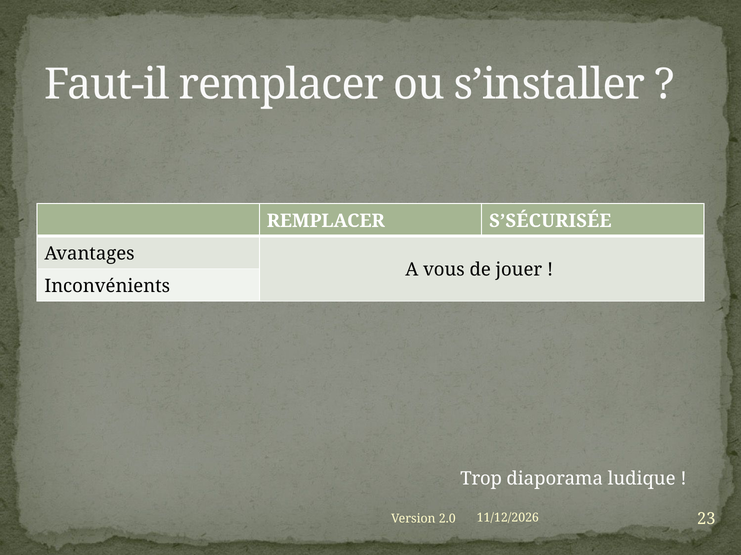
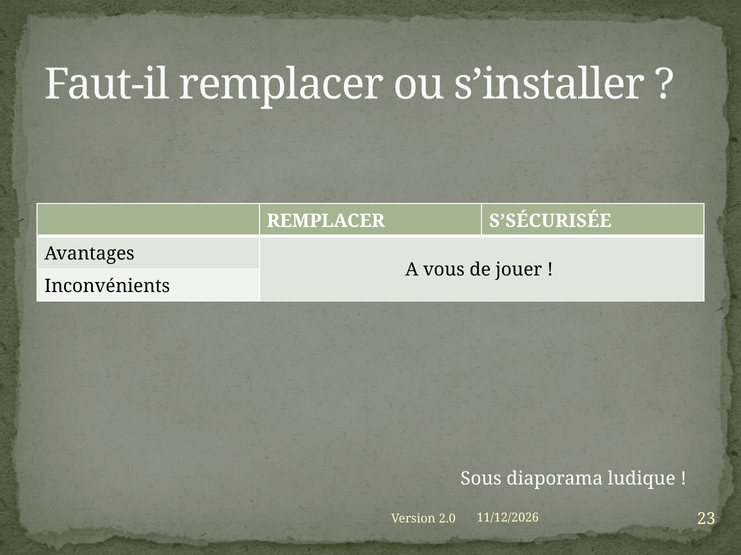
Trop: Trop -> Sous (481, 479)
